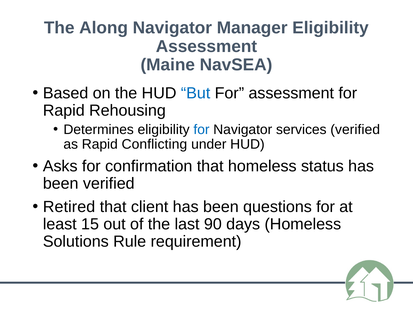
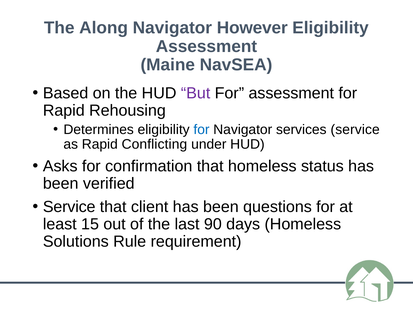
Manager: Manager -> However (252, 28)
But colour: blue -> purple (196, 93)
services verified: verified -> service (355, 129)
Retired: Retired -> Service (69, 207)
